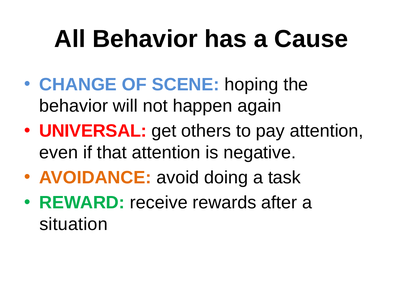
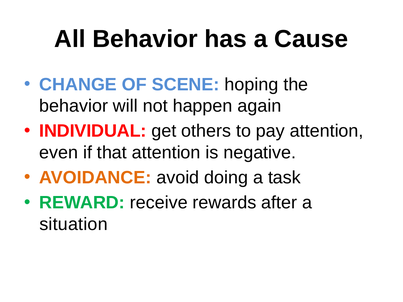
UNIVERSAL: UNIVERSAL -> INDIVIDUAL (93, 131)
